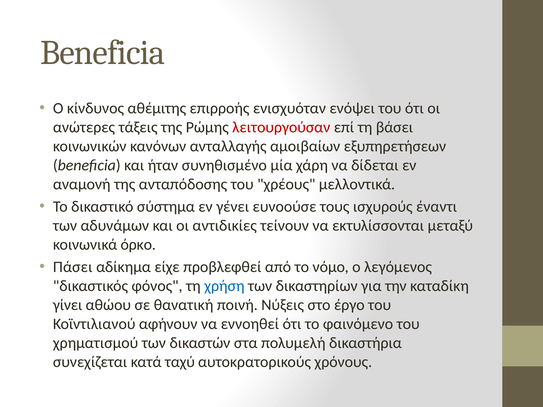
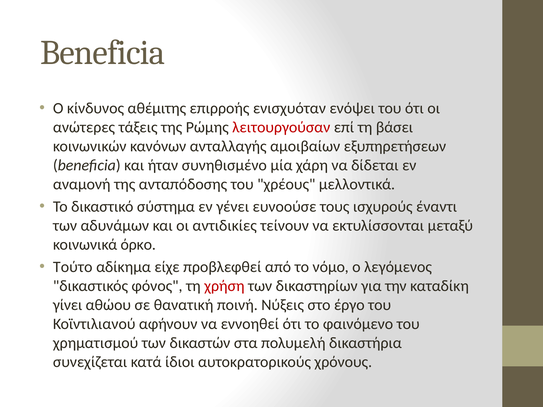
Πάσει: Πάσει -> Τούτο (73, 267)
χρήση colour: blue -> red (224, 286)
ταχύ: ταχύ -> ίδιοι (180, 362)
